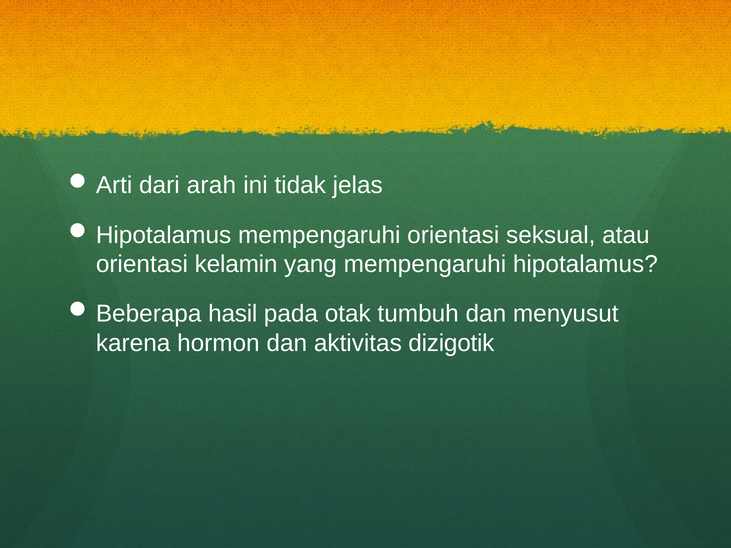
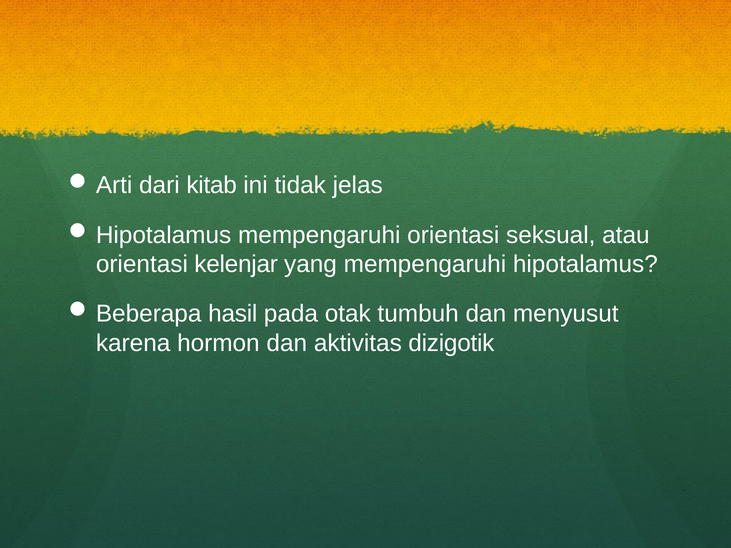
arah: arah -> kitab (212, 186)
kelamin: kelamin -> kelenjar (236, 264)
